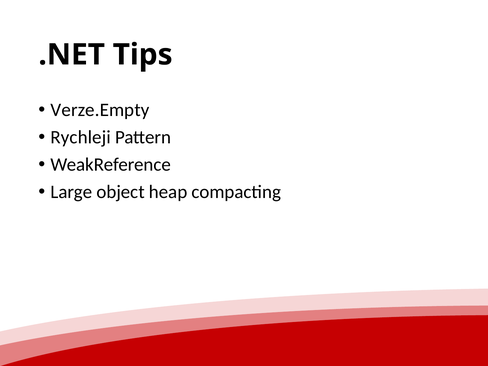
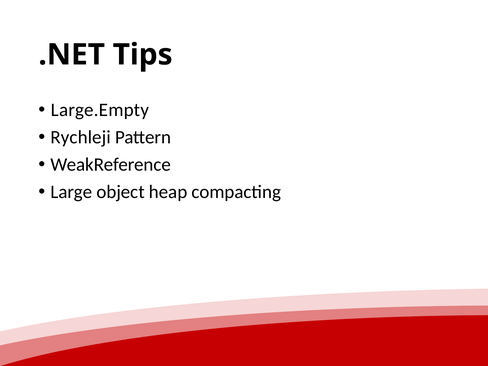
Verze.Empty: Verze.Empty -> Large.Empty (100, 110)
